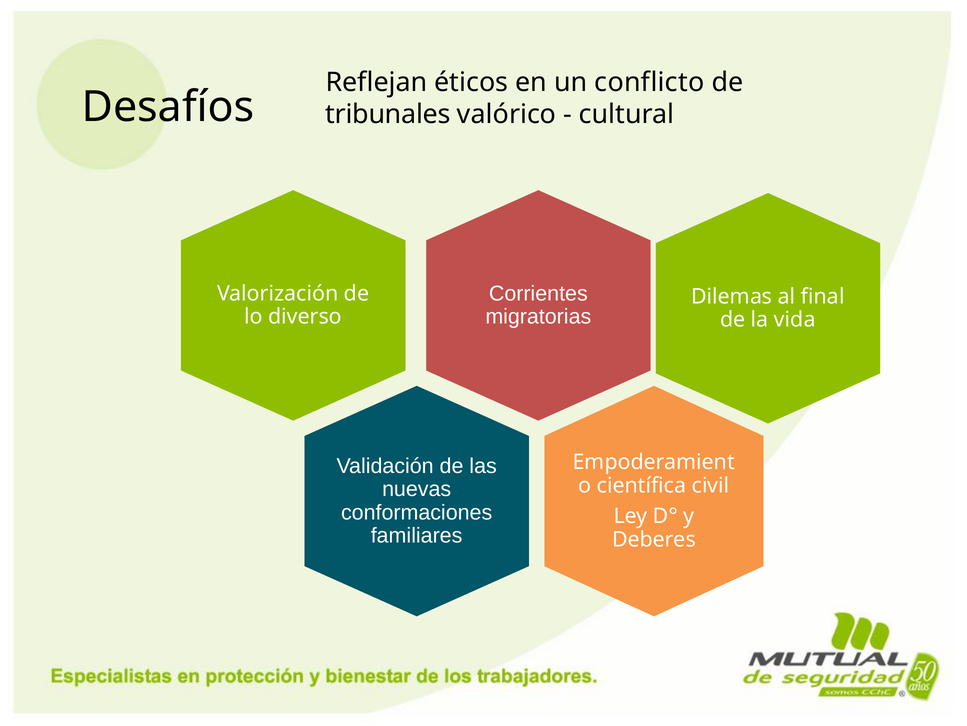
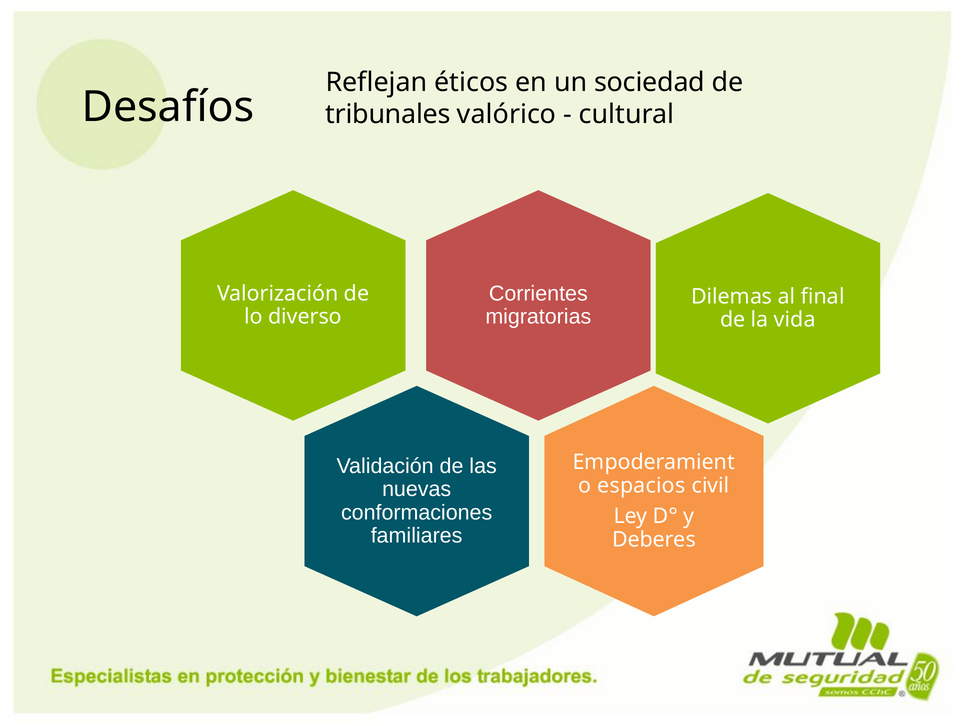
conflicto: conflicto -> sociedad (650, 82)
científica: científica -> espacios (641, 485)
